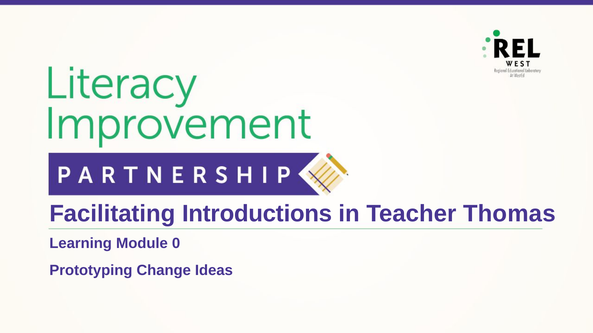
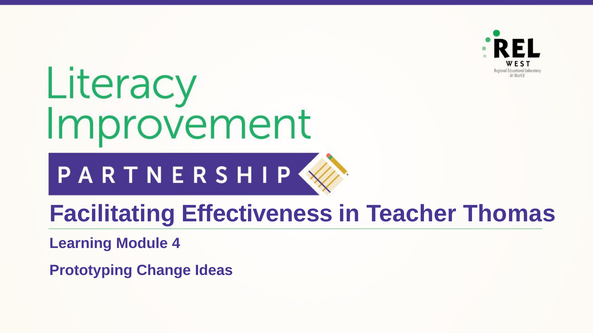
Introductions: Introductions -> Effectiveness (257, 214)
0: 0 -> 4 (176, 244)
